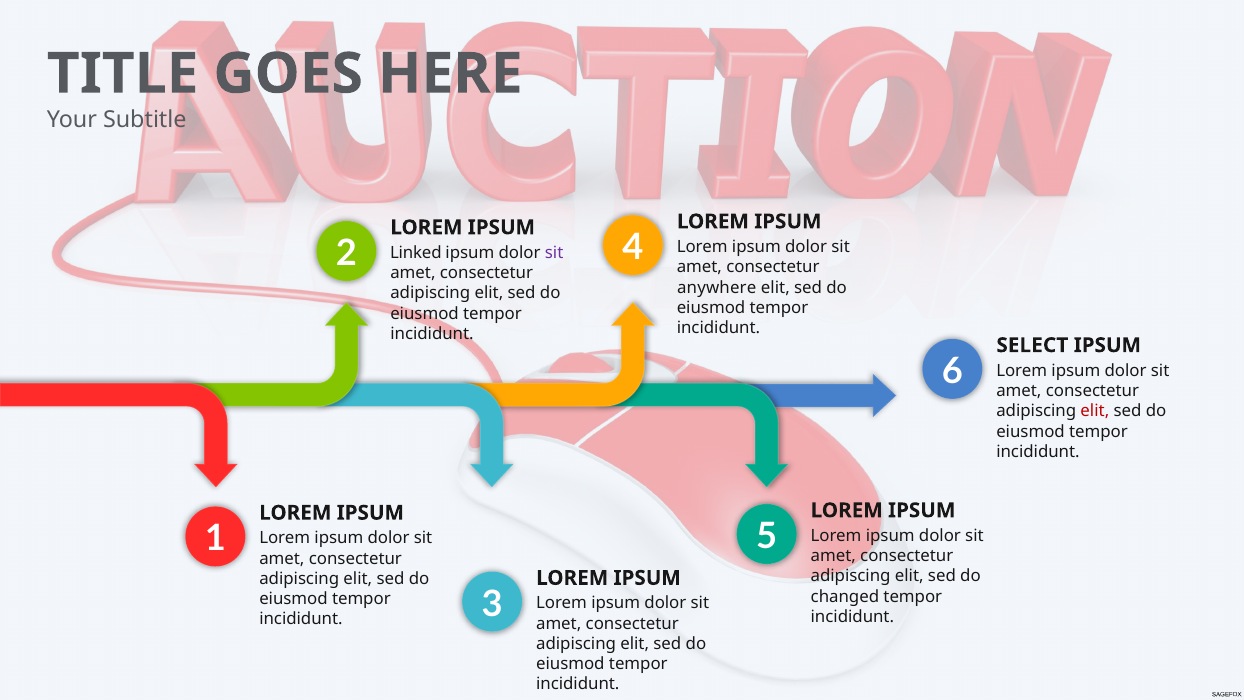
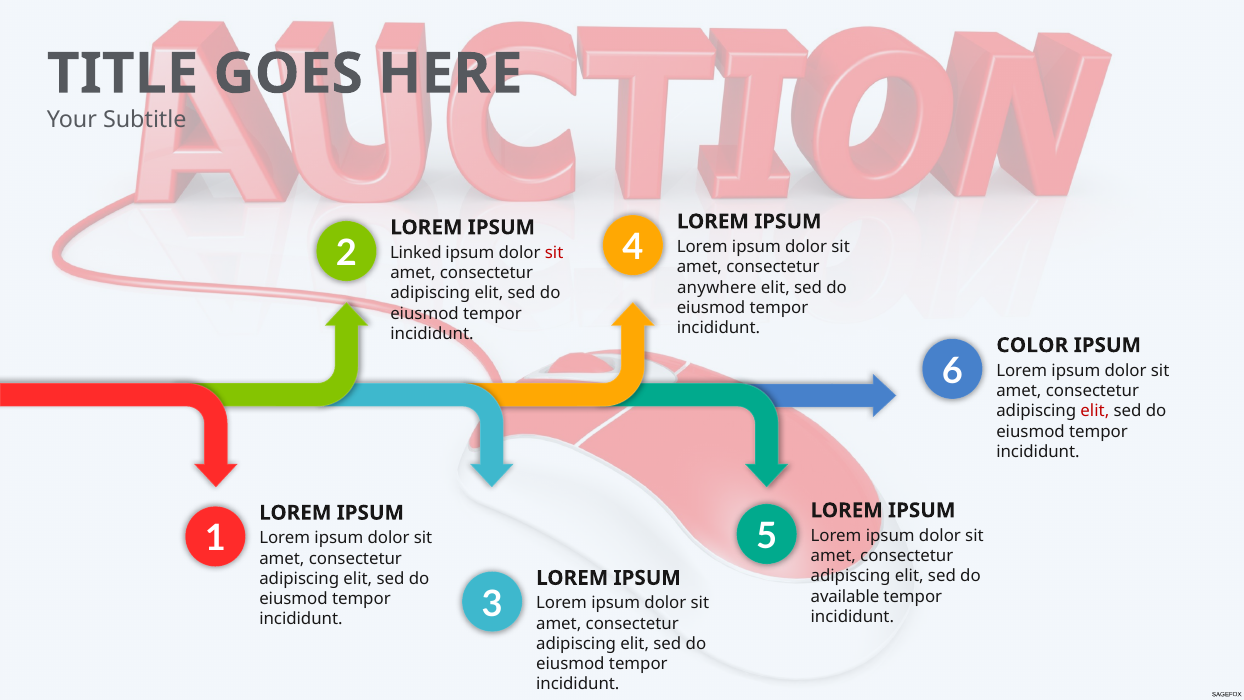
sit colour: purple -> red (554, 253)
SELECT: SELECT -> COLOR (1032, 345)
changed: changed -> available (845, 596)
